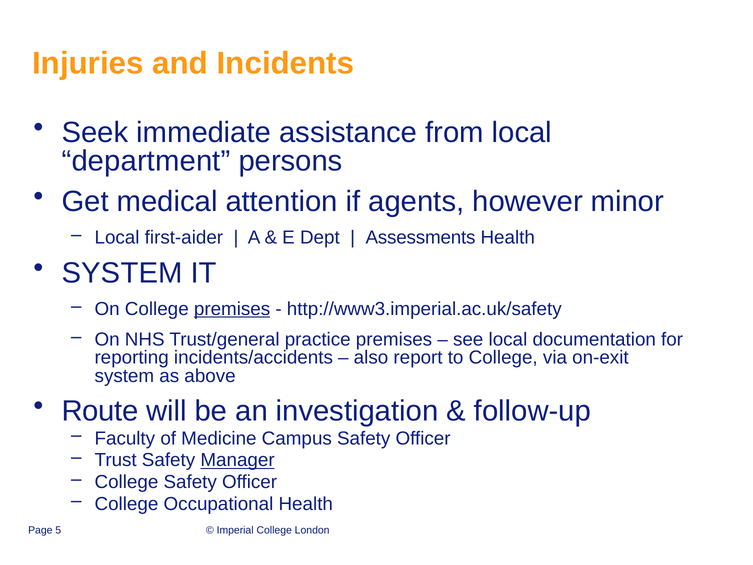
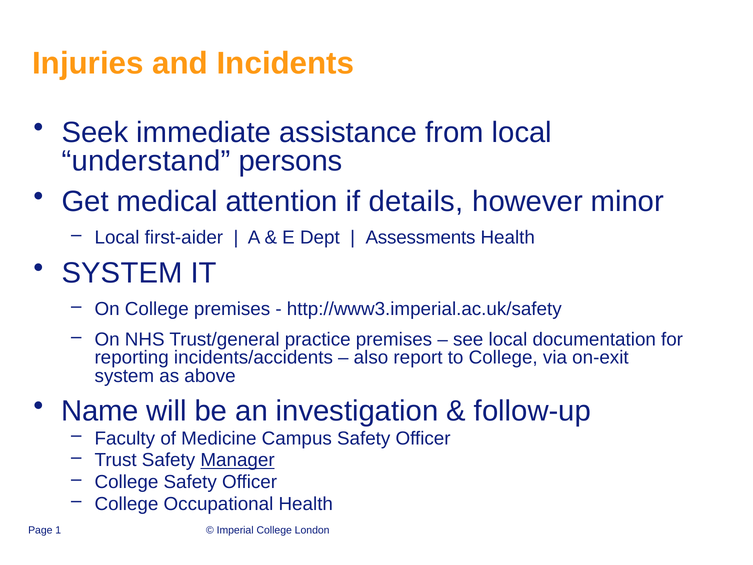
department: department -> understand (146, 161)
agents: agents -> details (416, 202)
premises underline: present -> none (232, 309)
Route: Route -> Name (100, 411)
5: 5 -> 1 (58, 530)
